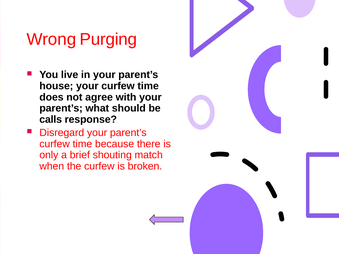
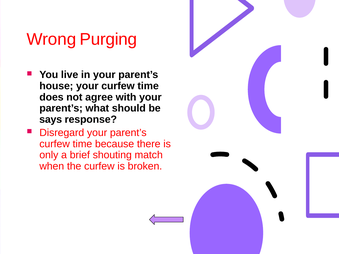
calls: calls -> says (51, 120)
